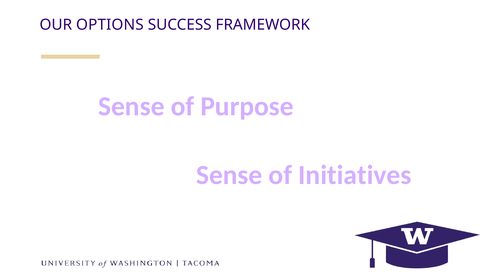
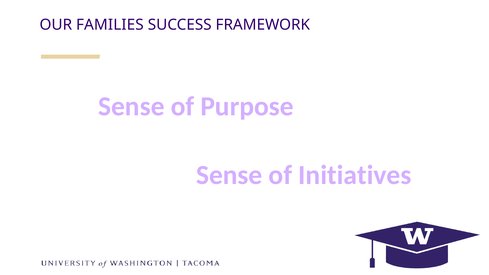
OPTIONS: OPTIONS -> FAMILIES (110, 25)
